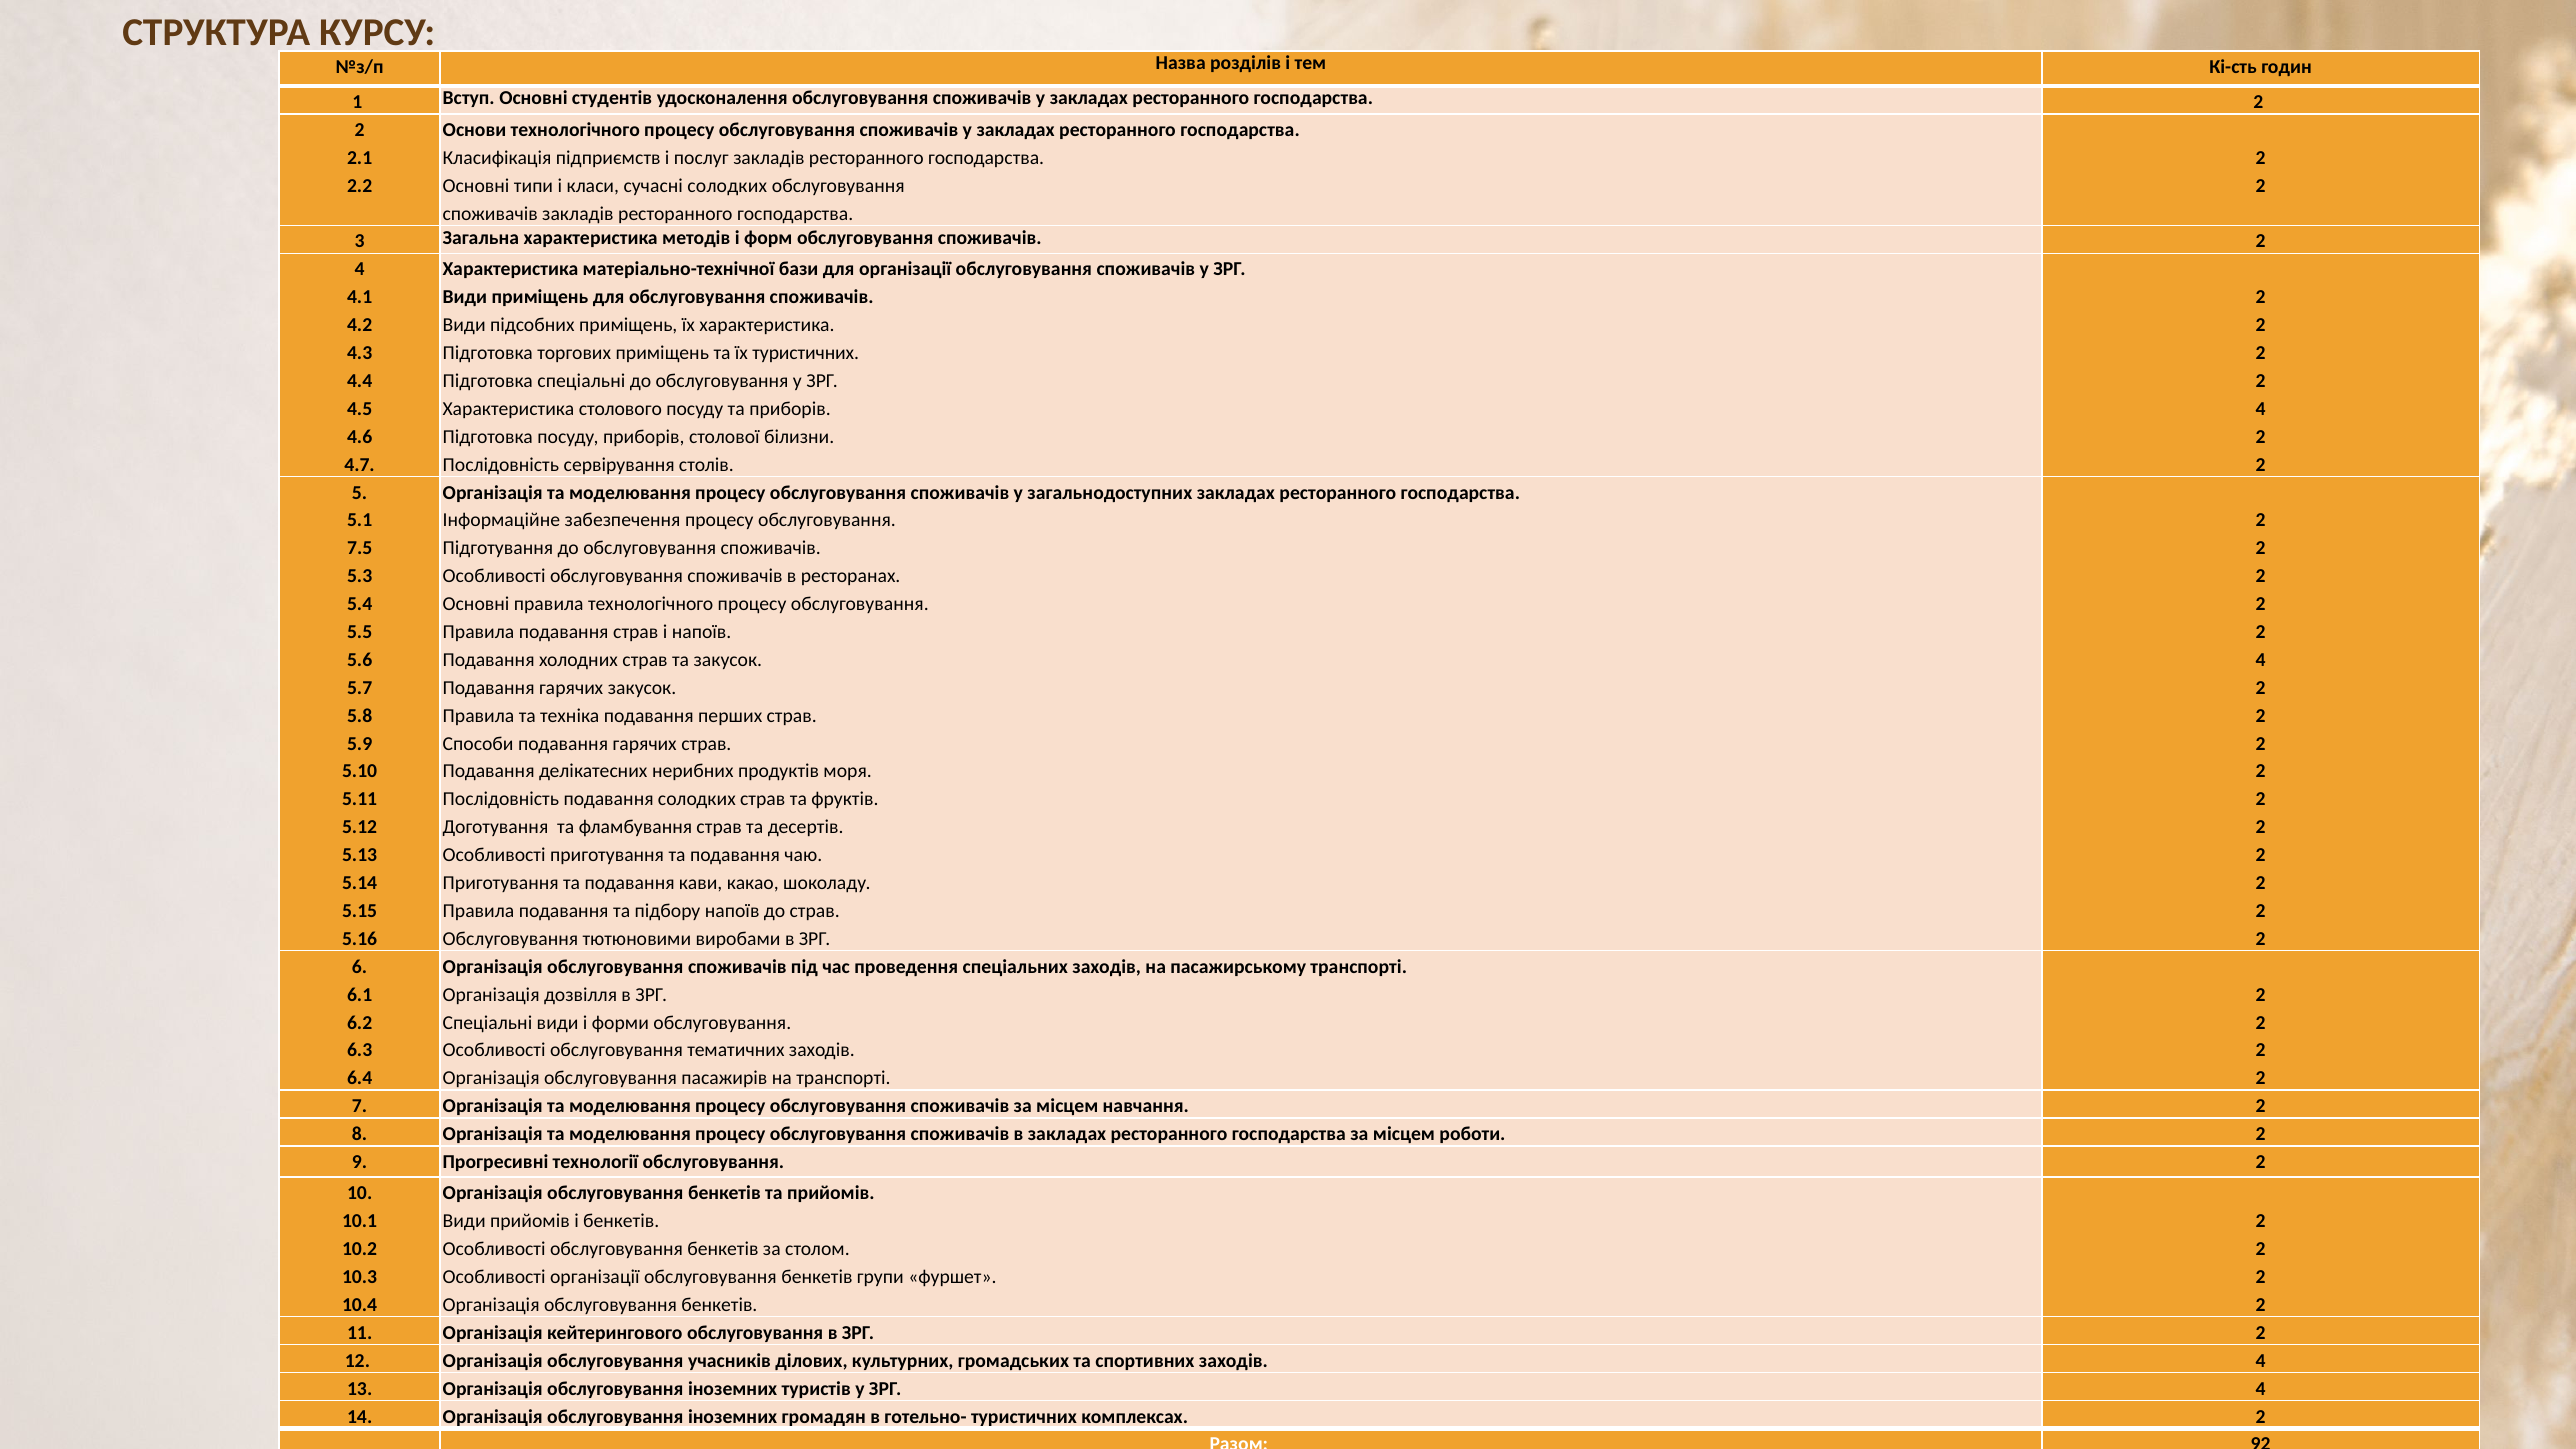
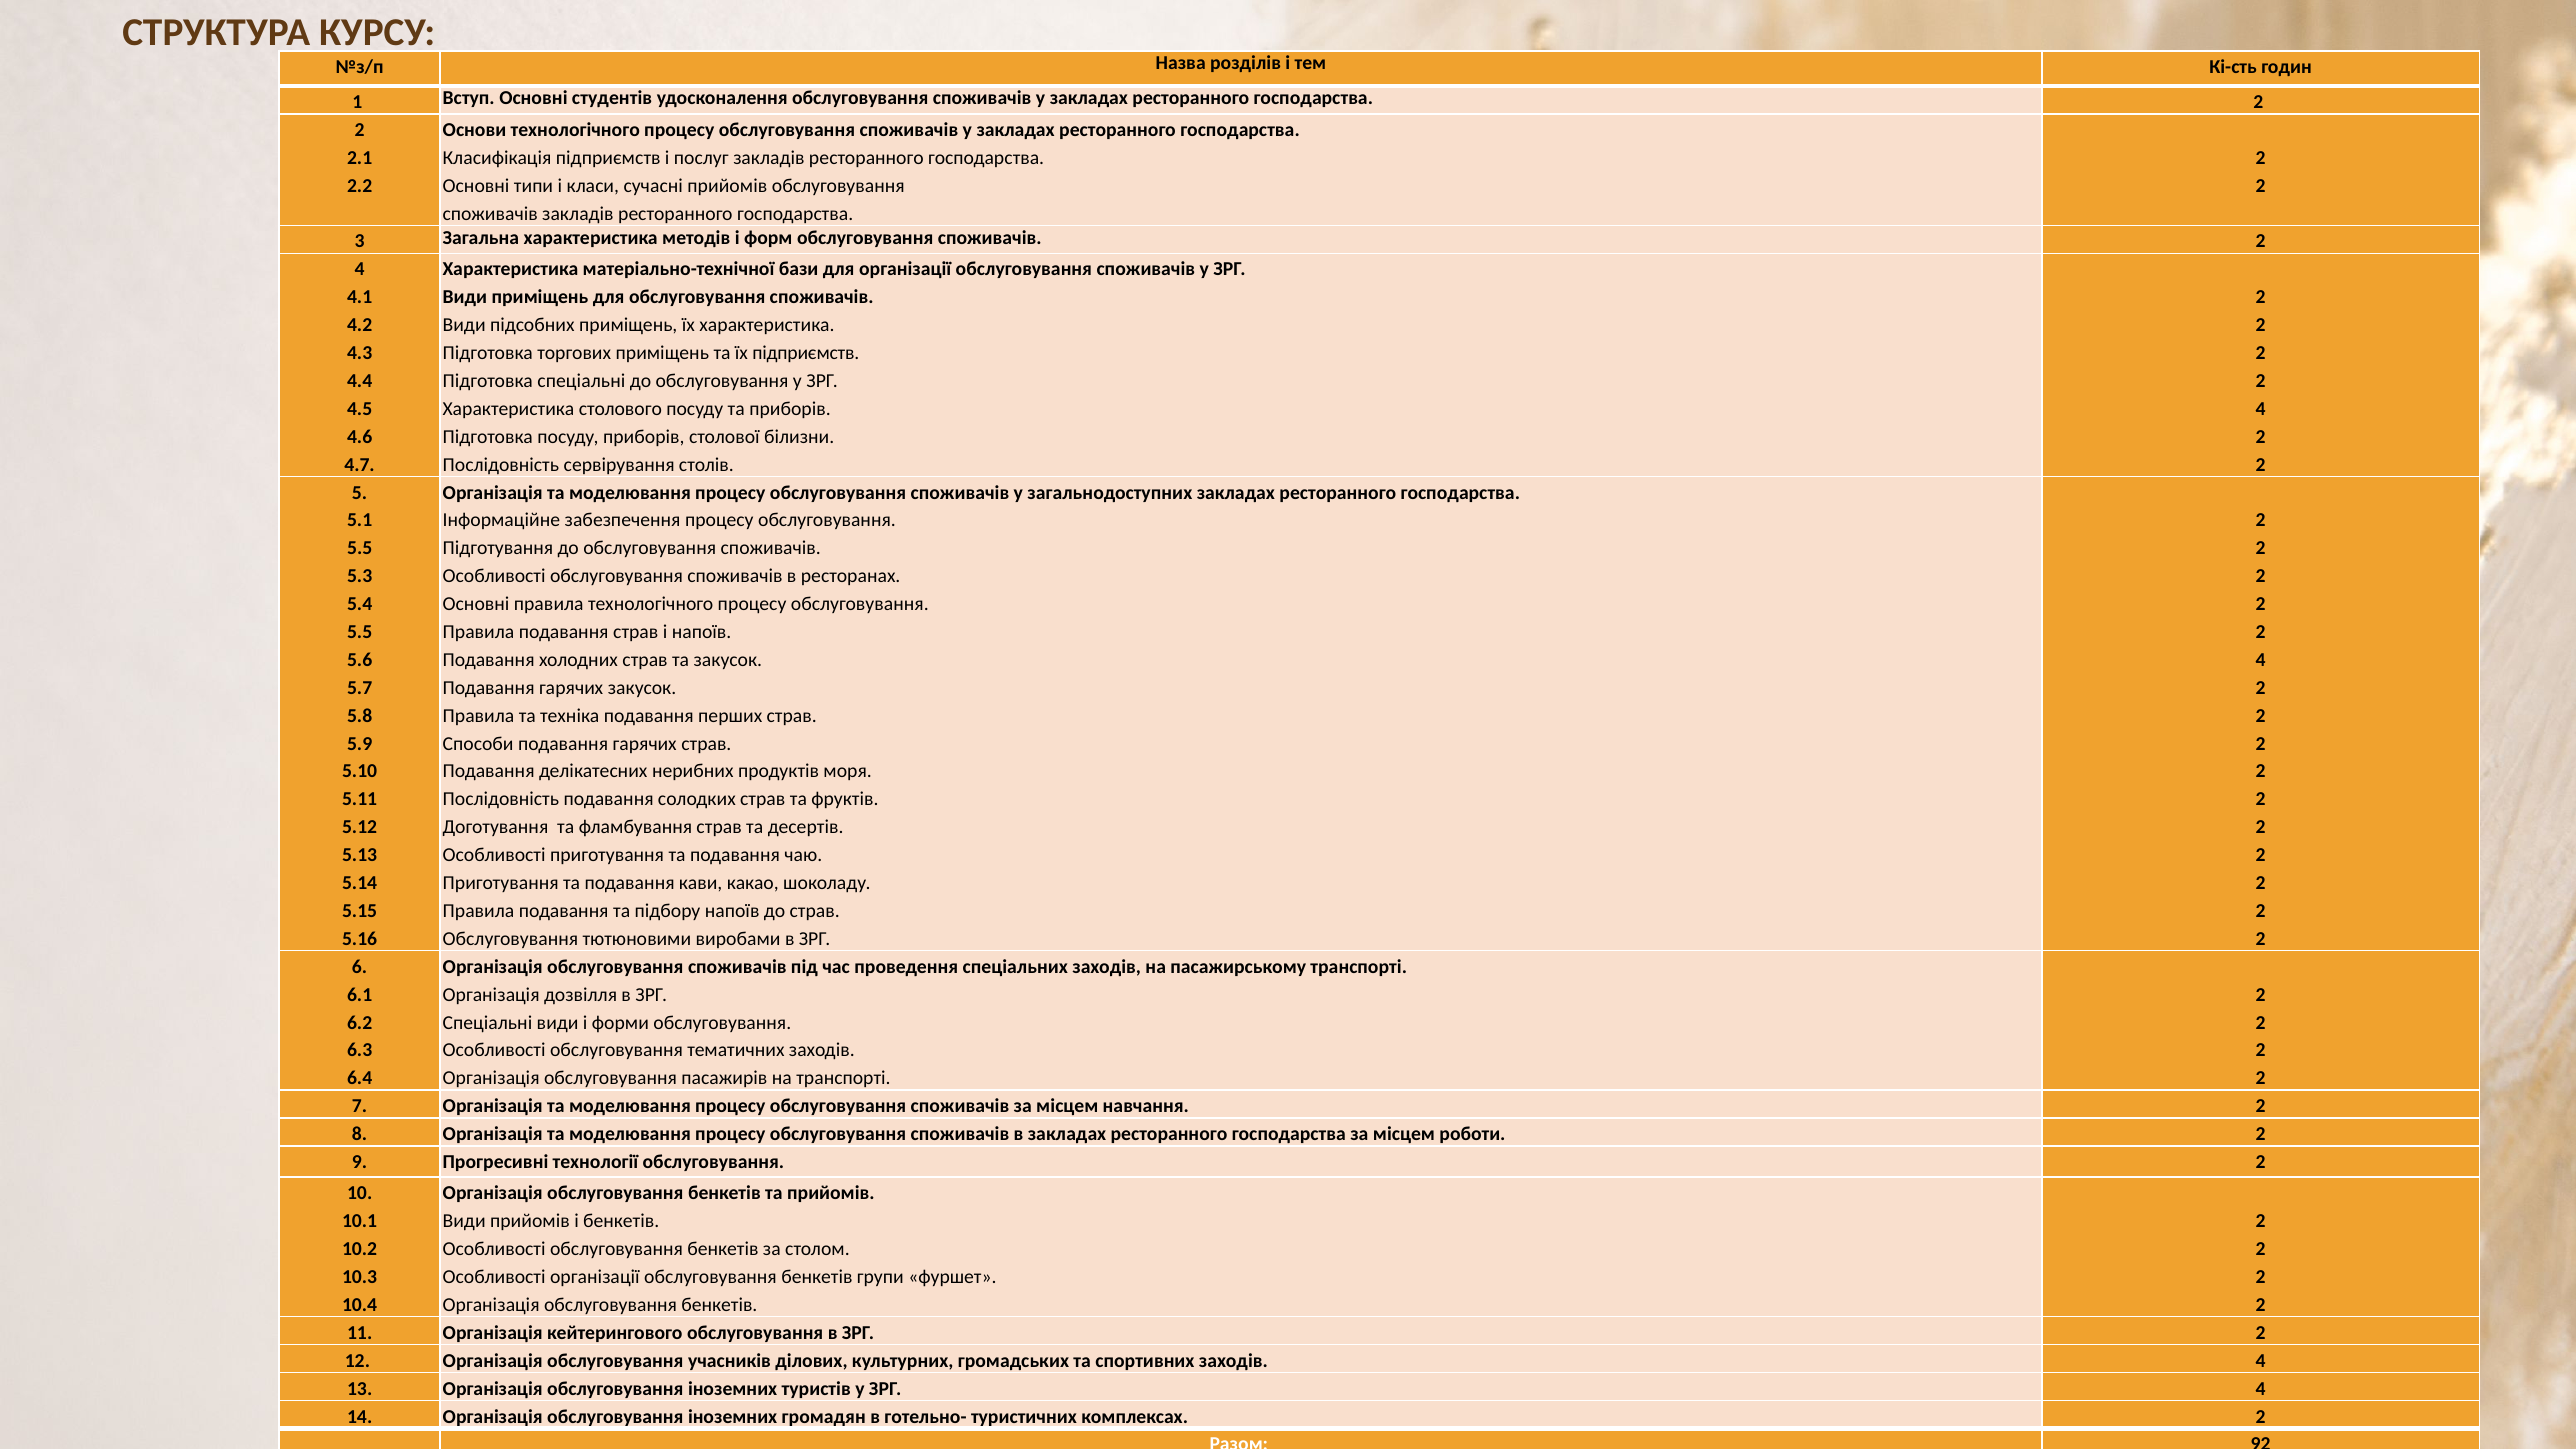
сучасні солодких: солодких -> прийомів (727, 186)
їх туристичних: туристичних -> підприємств (806, 353)
7.5: 7.5 -> 5.5 (360, 548)
